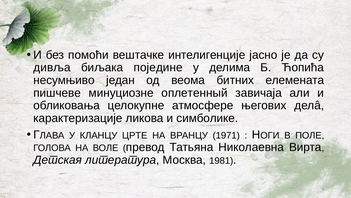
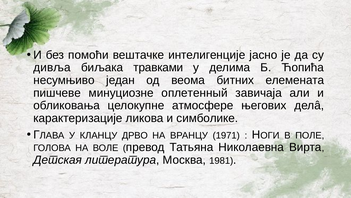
поједине: поједине -> травками (158, 67)
ЦРТЕ: ЦРТЕ -> ДРВО (135, 135)
